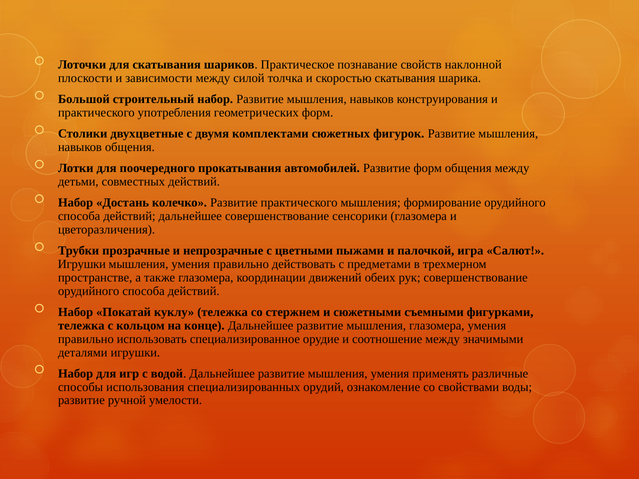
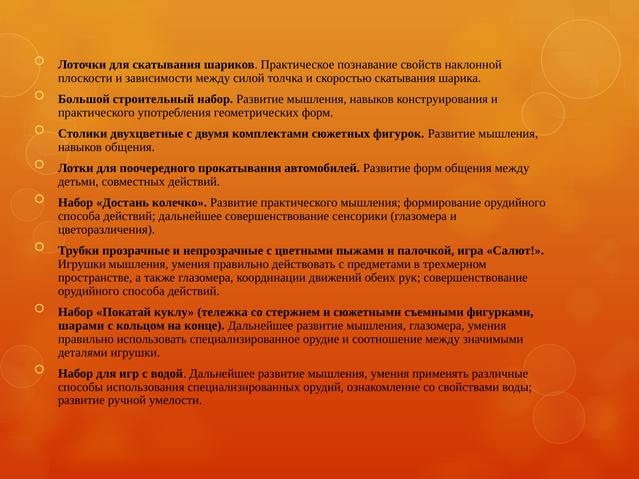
тележка: тележка -> шарами (81, 326)
